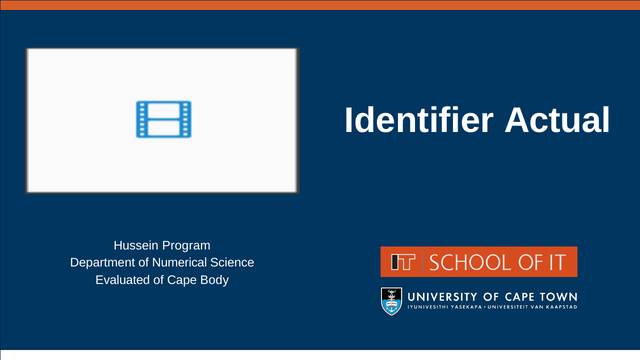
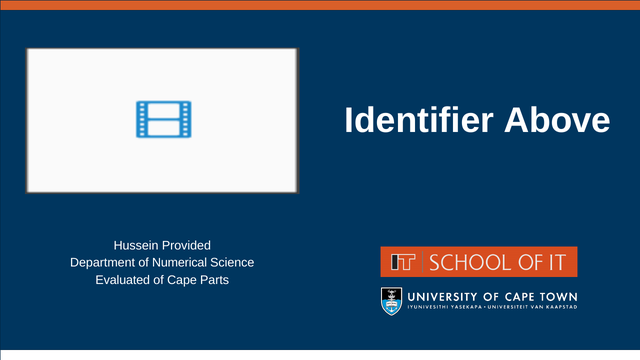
Actual: Actual -> Above (558, 121)
Program: Program -> Provided (186, 245)
Body: Body -> Parts (215, 280)
